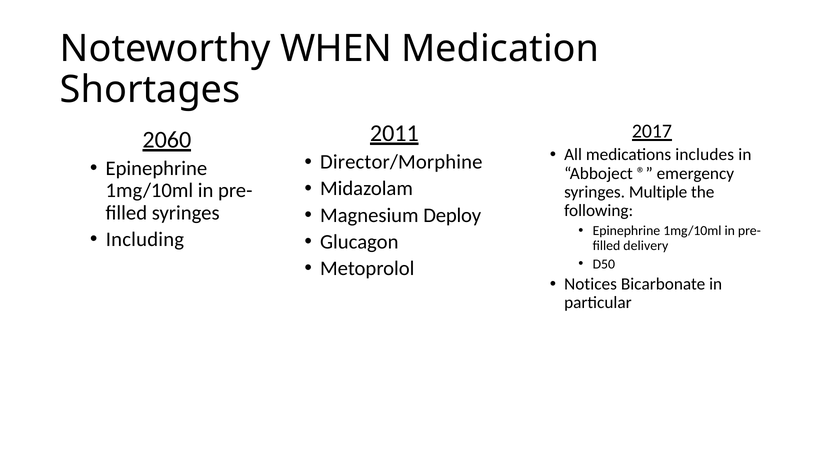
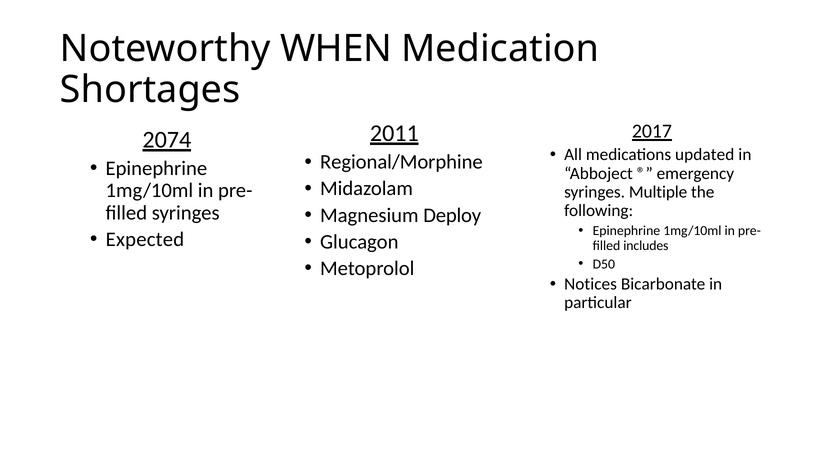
2060: 2060 -> 2074 (167, 140)
includes: includes -> updated (705, 155)
Director/Morphine: Director/Morphine -> Regional/Morphine (401, 162)
Including: Including -> Expected (145, 240)
delivery: delivery -> includes (646, 246)
